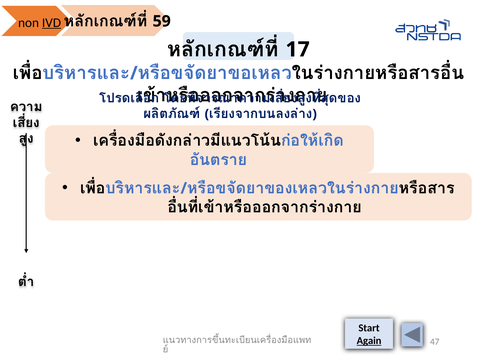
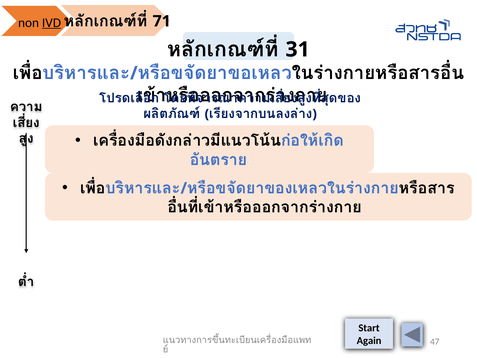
59: 59 -> 71 (162, 21)
17: 17 -> 31 (298, 49)
Again underline: present -> none (369, 340)
